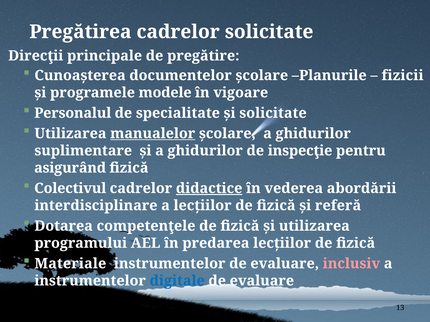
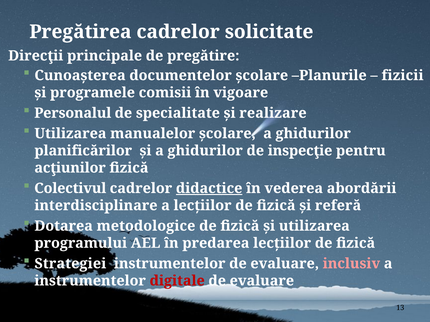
modele: modele -> comisii (165, 93)
şi solicitate: solicitate -> realizare (273, 113)
manualelor underline: present -> none (153, 134)
suplimentare: suplimentare -> planificărilor (83, 151)
asigurând: asigurând -> acţiunilor (70, 168)
competenţele: competenţele -> metodologice (146, 226)
Materiale: Materiale -> Strategiei (70, 264)
digitale colour: blue -> red (177, 281)
